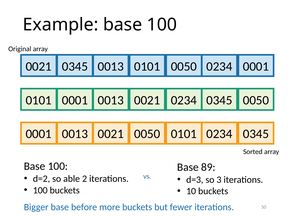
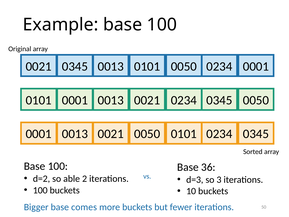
89: 89 -> 36 (208, 167)
before: before -> comes (84, 207)
